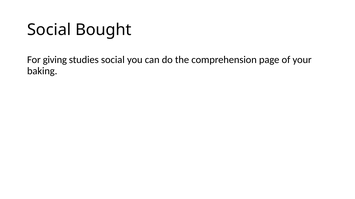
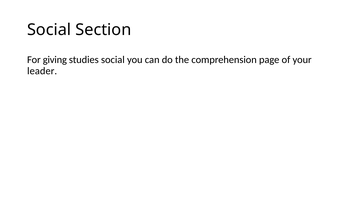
Bought: Bought -> Section (103, 30)
baking: baking -> leader (42, 71)
